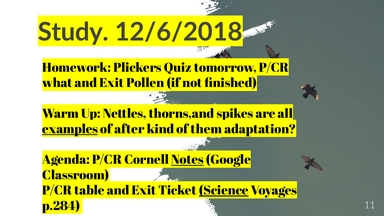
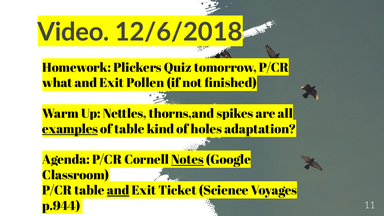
Study: Study -> Video (73, 32)
of after: after -> table (129, 129)
them: them -> holes (206, 129)
and underline: none -> present (118, 190)
Science underline: present -> none (224, 190)
p.284: p.284 -> p.944 (61, 206)
